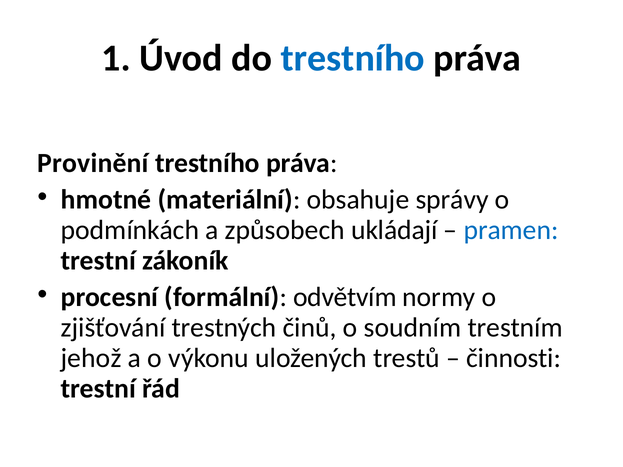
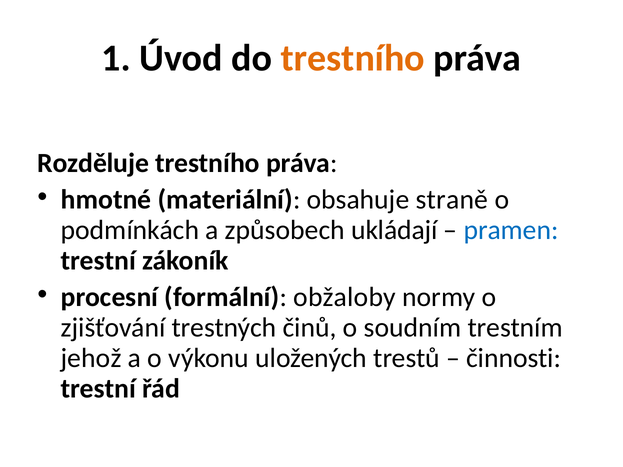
trestního colour: blue -> orange (353, 58)
Provinění: Provinění -> Rozděluje (93, 163)
správy: správy -> straně (452, 200)
odvětvím: odvětvím -> obžaloby (345, 297)
